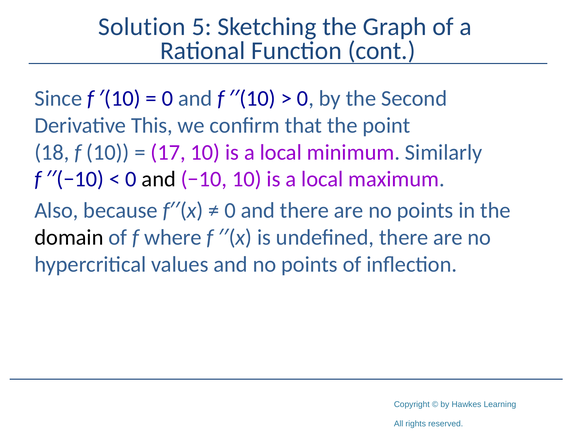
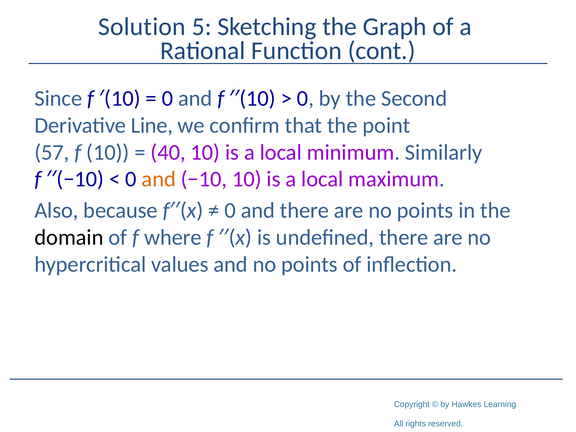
This: This -> Line (152, 125)
18: 18 -> 57 (52, 152)
17: 17 -> 40 (168, 152)
and colour: black -> orange (159, 179)
